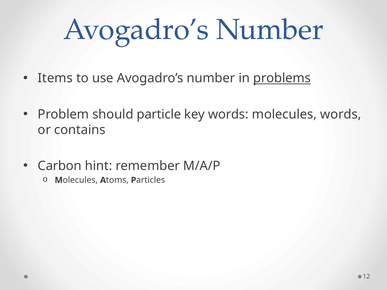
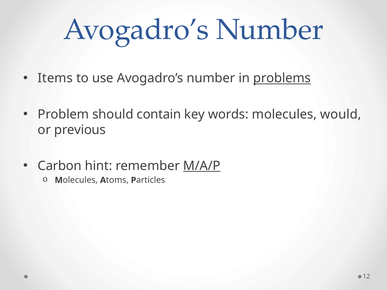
particle: particle -> contain (159, 114)
molecules words: words -> would (341, 114)
contains: contains -> previous (80, 130)
M/A/P underline: none -> present (202, 166)
